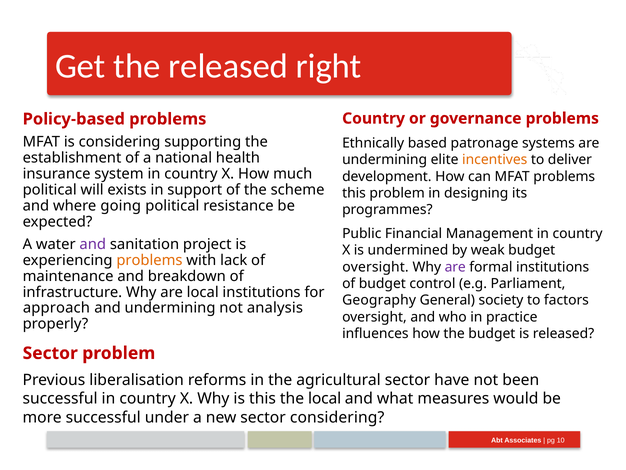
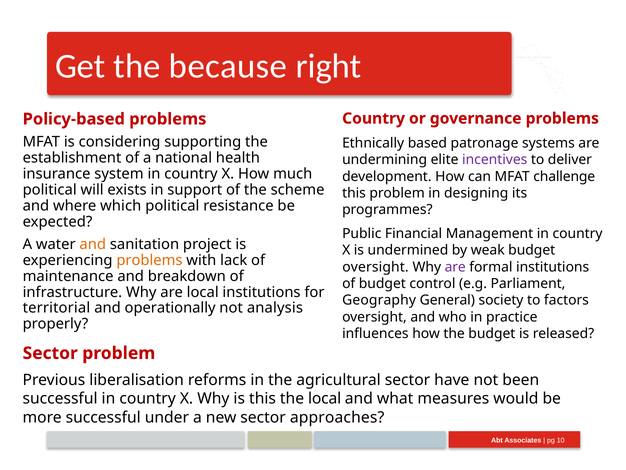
the released: released -> because (228, 66)
incentives colour: orange -> purple (495, 160)
MFAT problems: problems -> challenge (564, 176)
going: going -> which (121, 206)
and colour: purple -> orange (93, 244)
approach: approach -> territorial (56, 308)
and undermining: undermining -> operationally (170, 308)
sector considering: considering -> approaches (337, 417)
